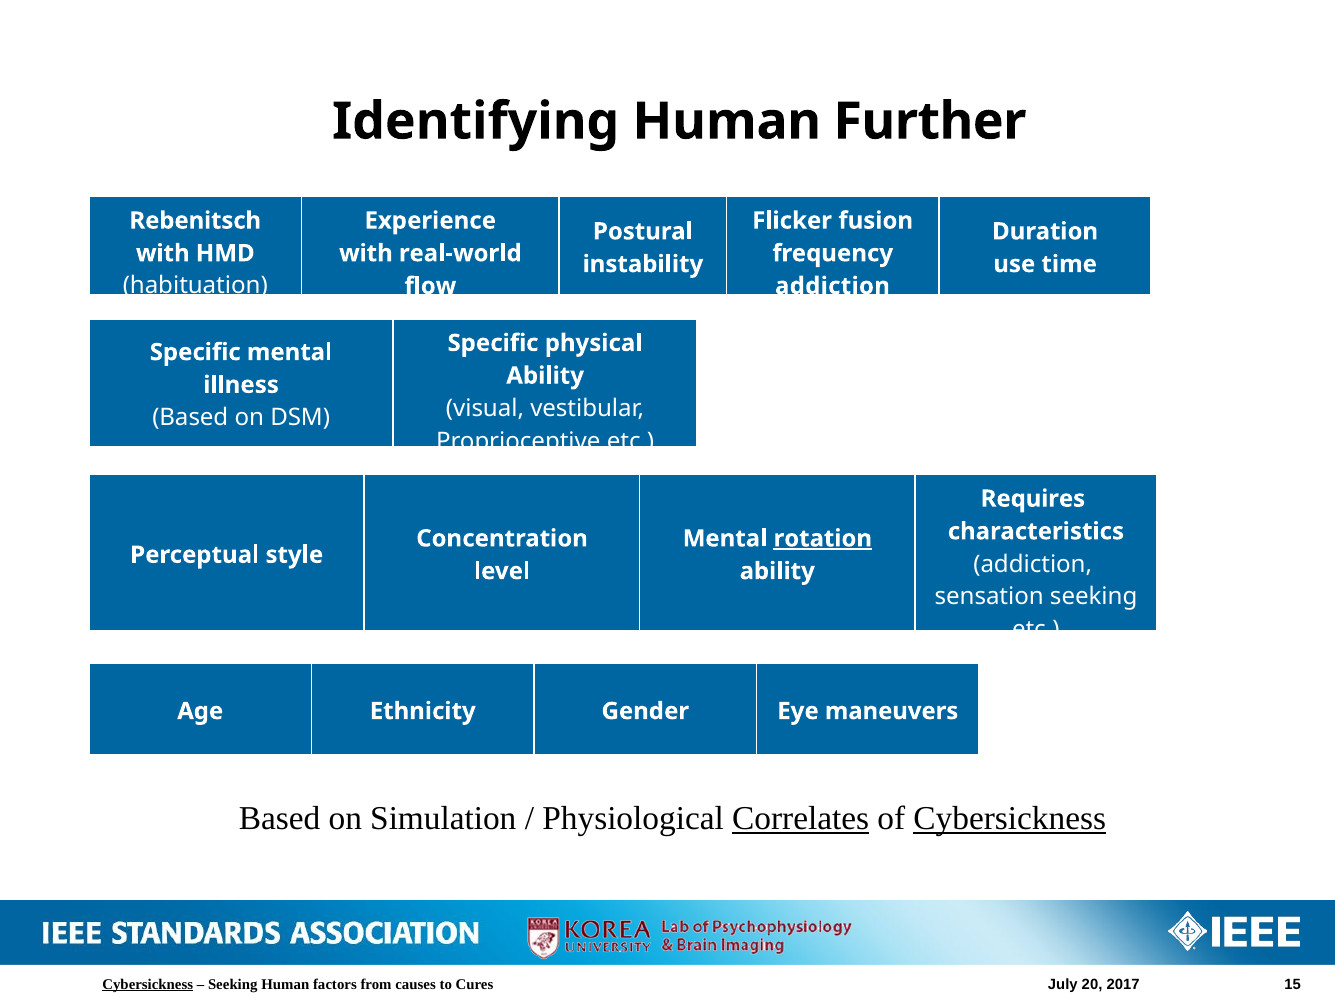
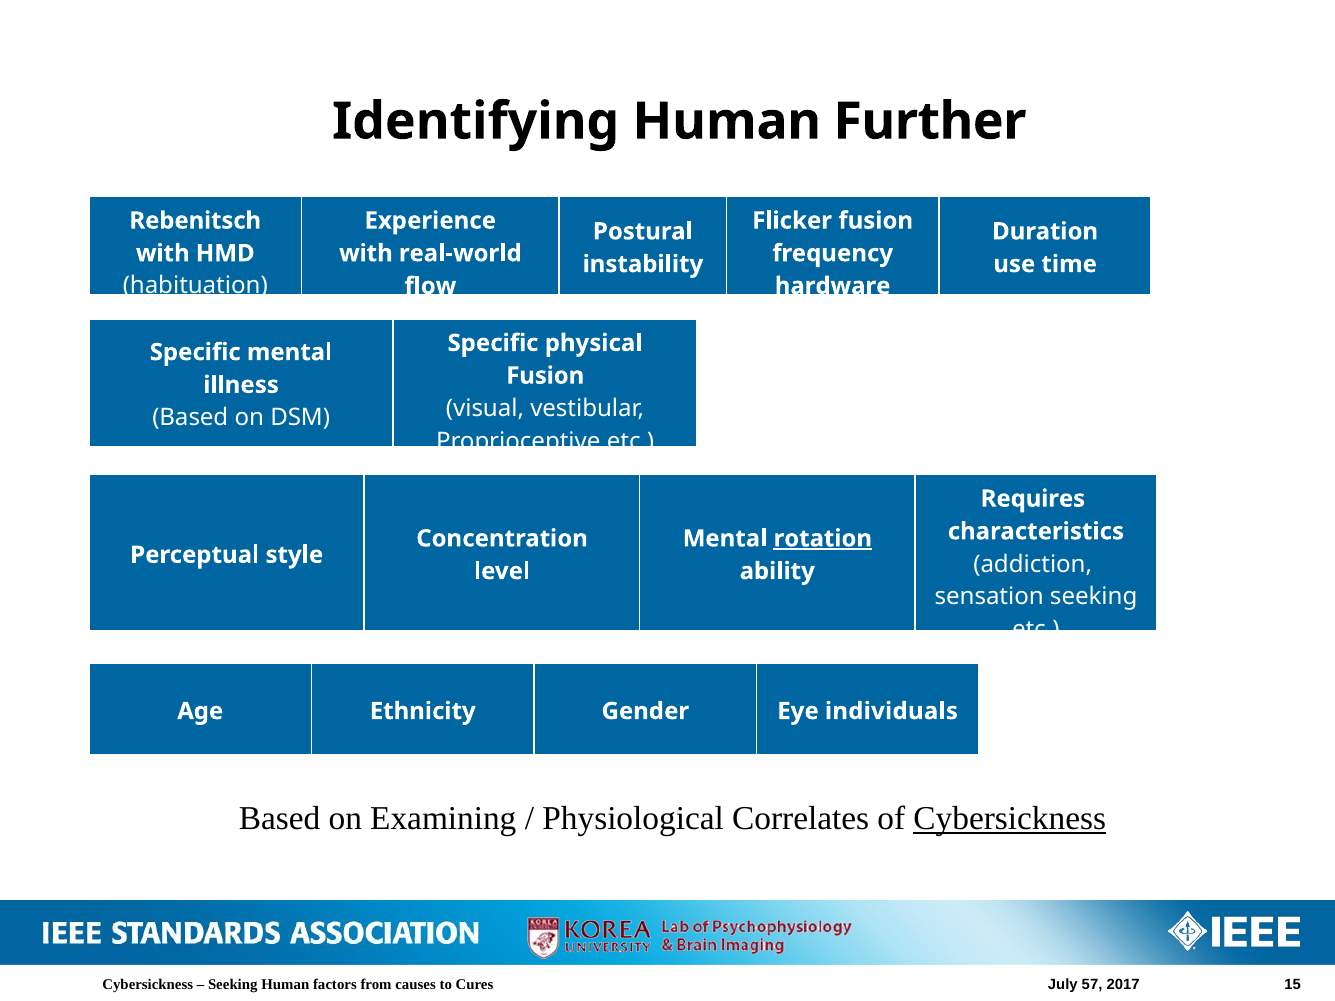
addiction: addiction -> hardware (833, 286)
Ability: Ability -> Fusion (545, 376)
maneuvers: maneuvers -> individuals (891, 711)
Simulation: Simulation -> Examining (443, 819)
Correlates underline: present -> none (801, 819)
Cybersickness underline: present -> none (148, 984)
20: 20 -> 57 (1092, 984)
